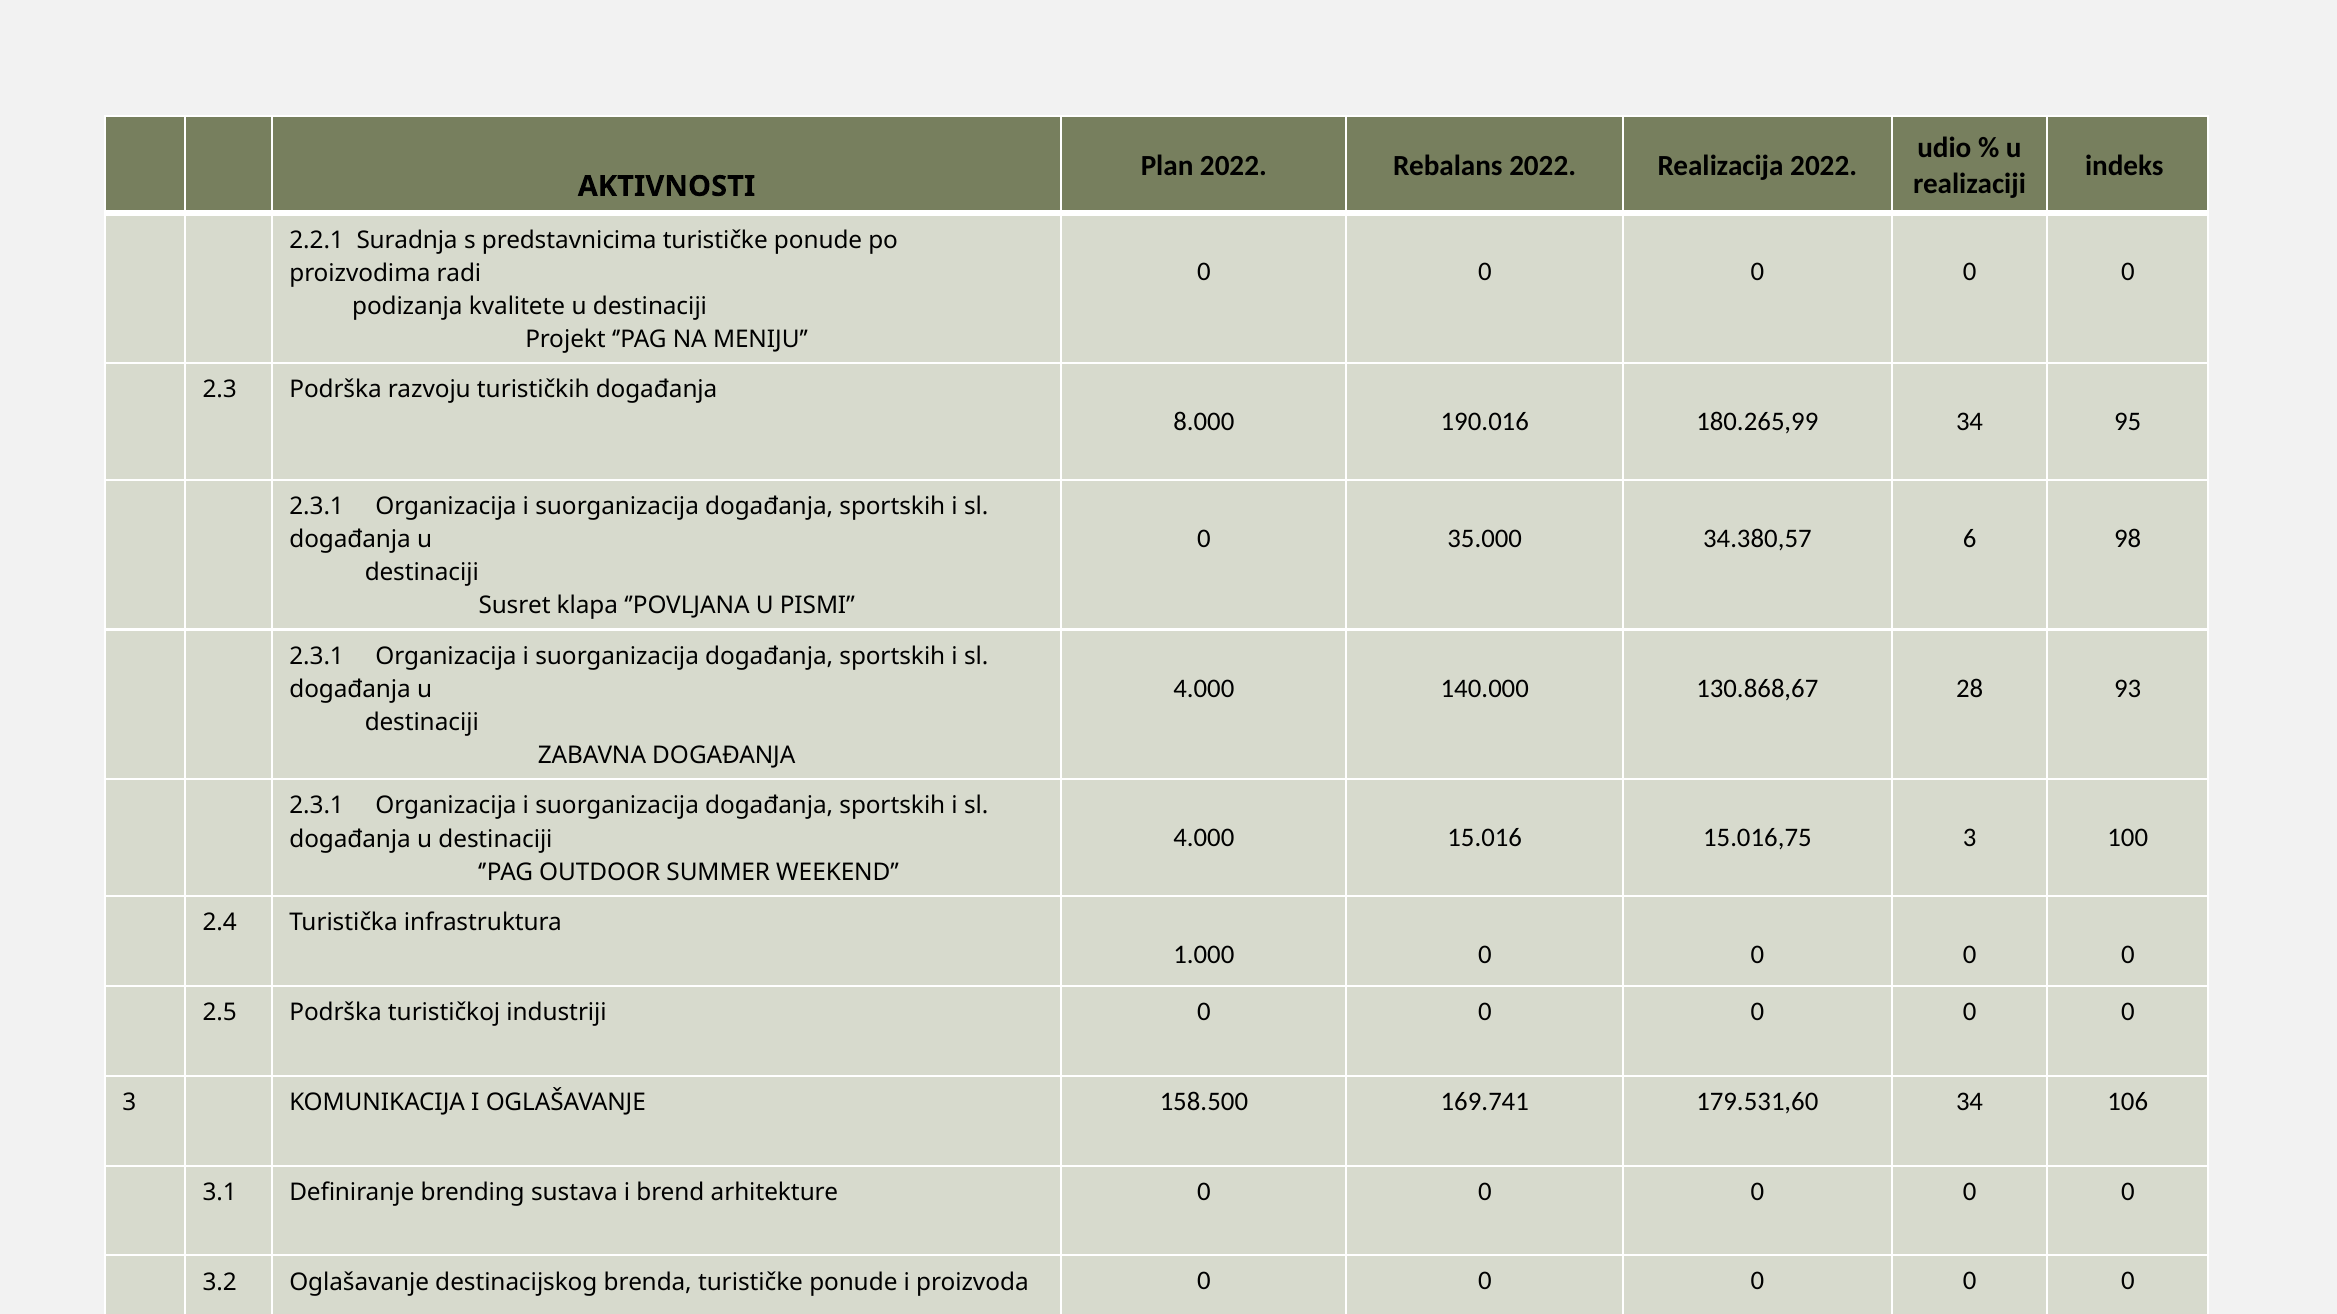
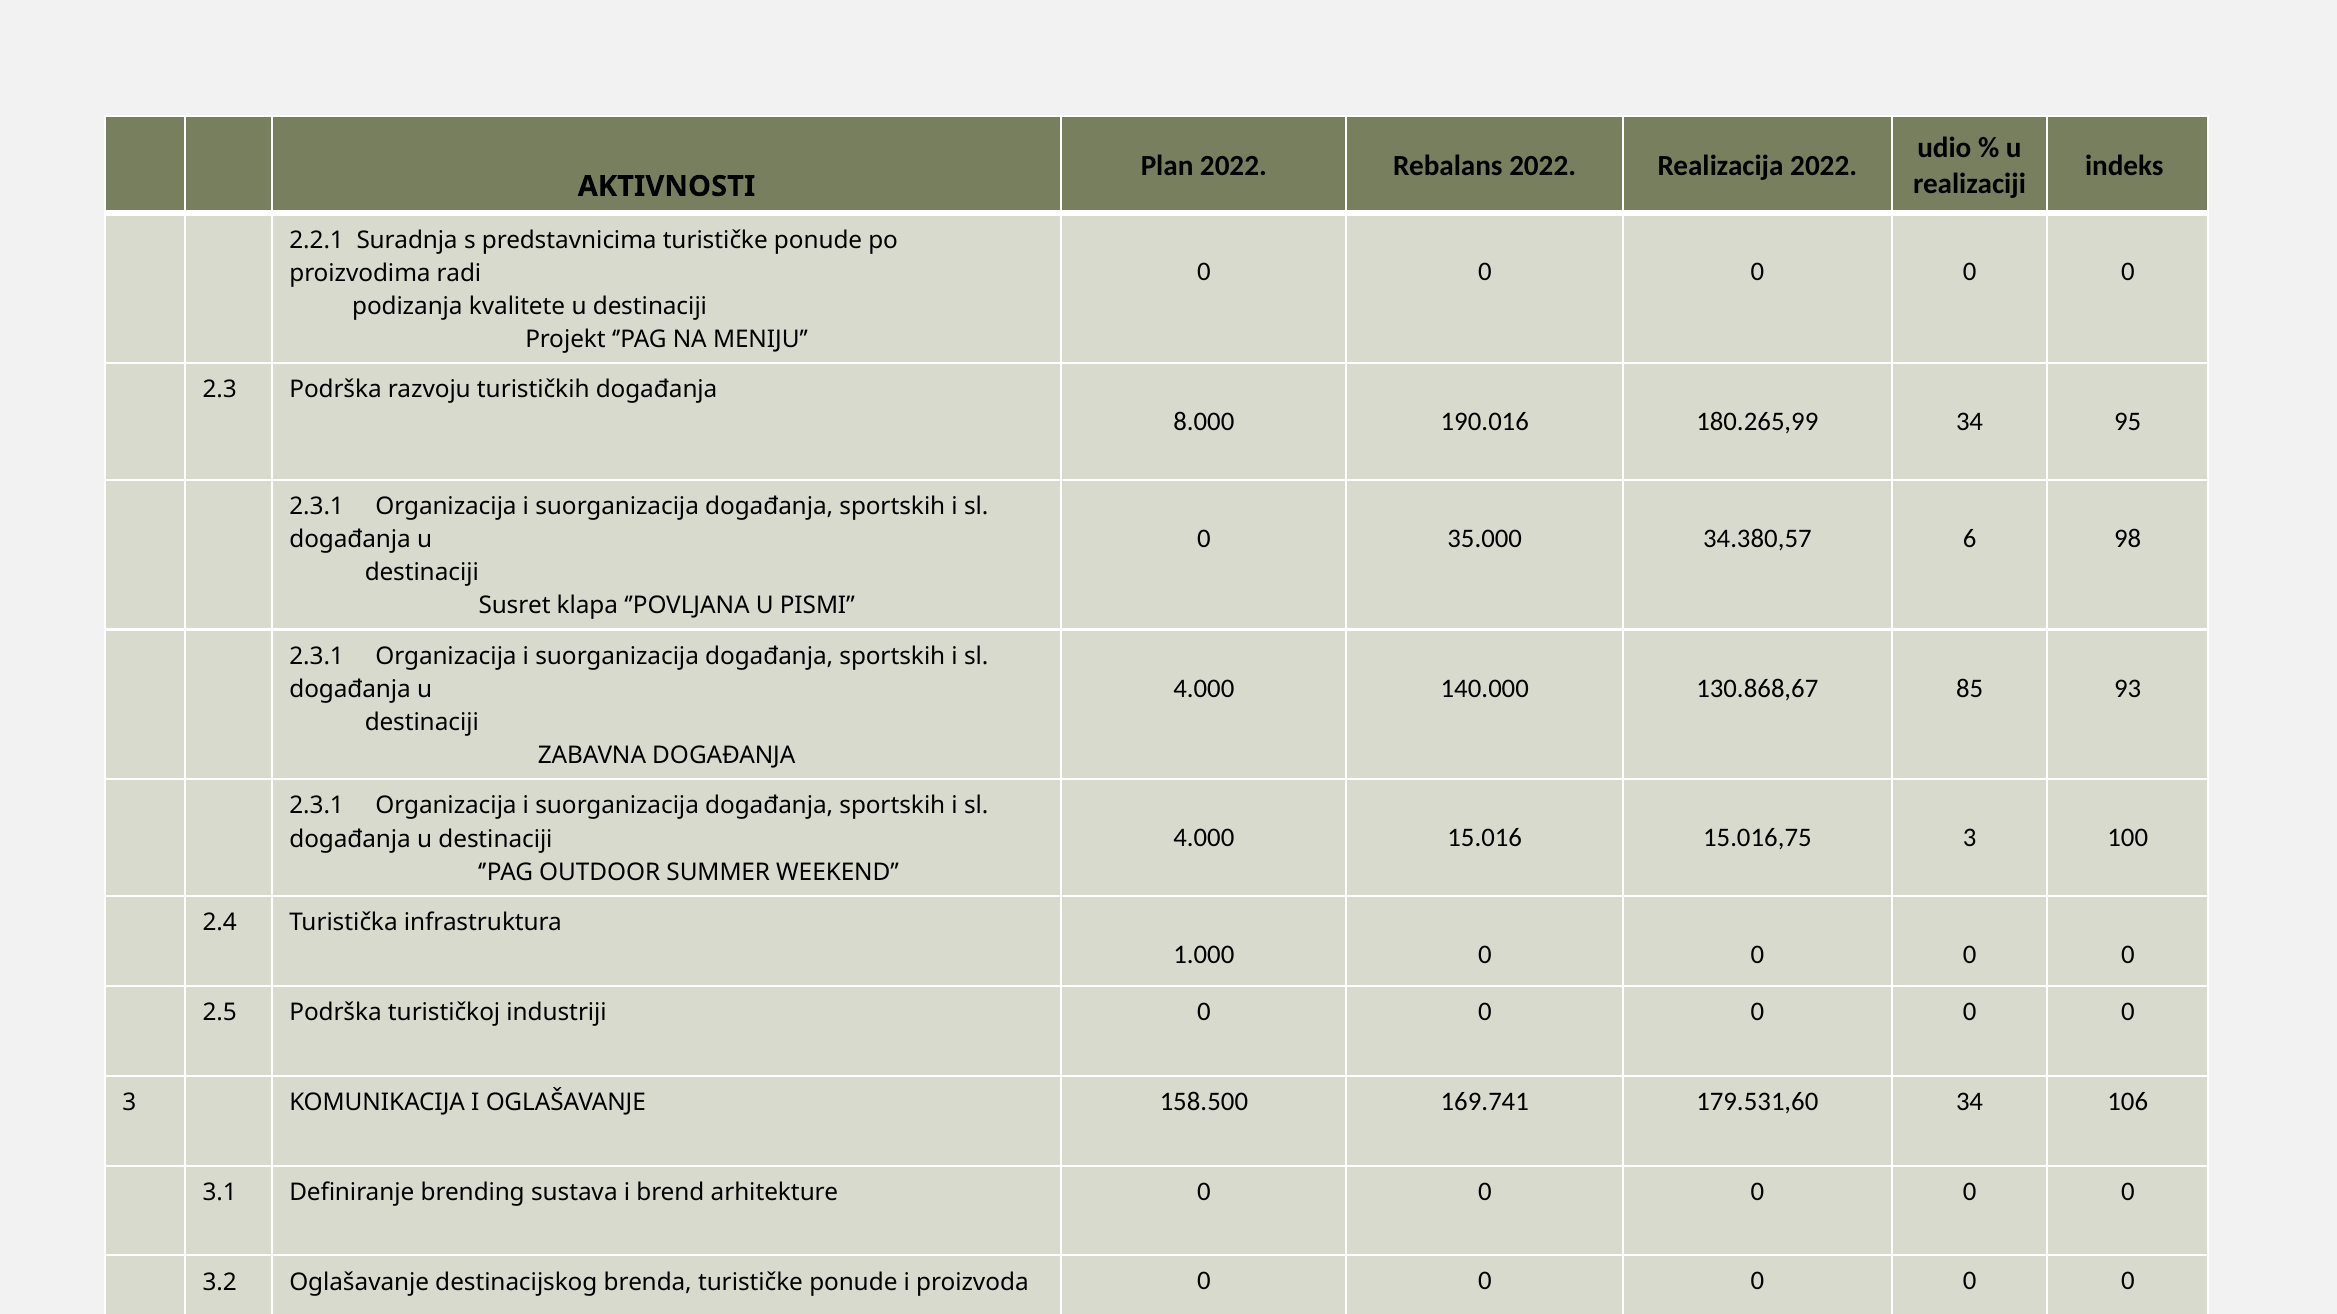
28: 28 -> 85 (1970, 688)
